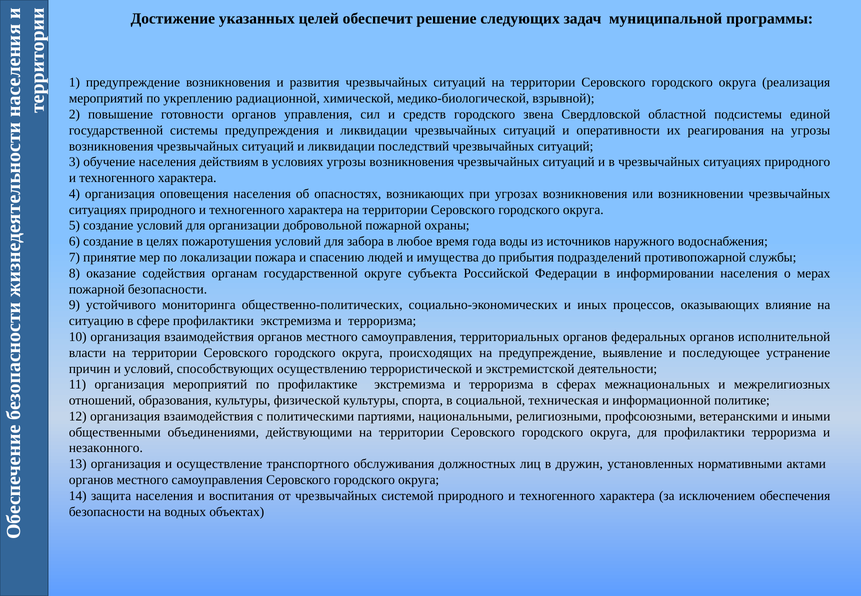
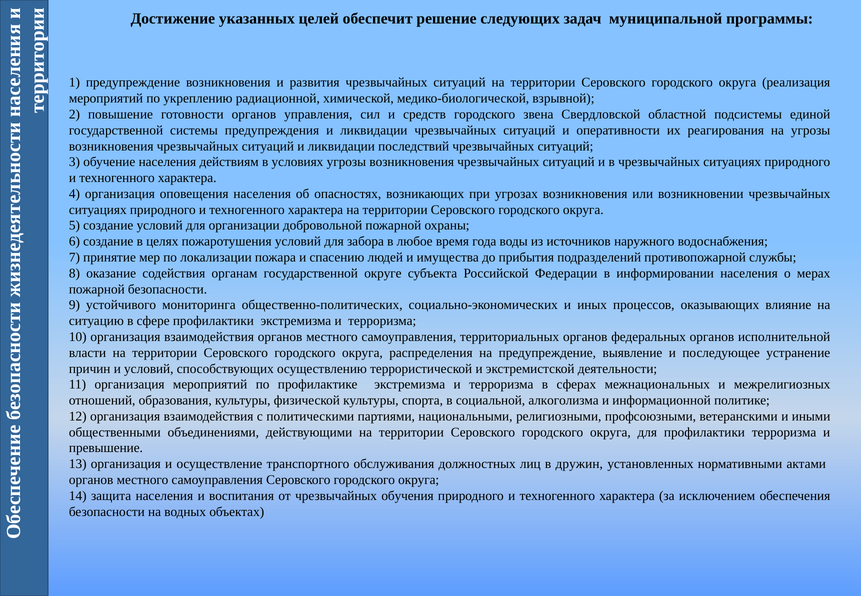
происходящих: происходящих -> распределения (431, 353)
техническая: техническая -> алкоголизма (564, 400)
незаконного: незаконного -> превышение (106, 448)
системой: системой -> обучения (408, 496)
